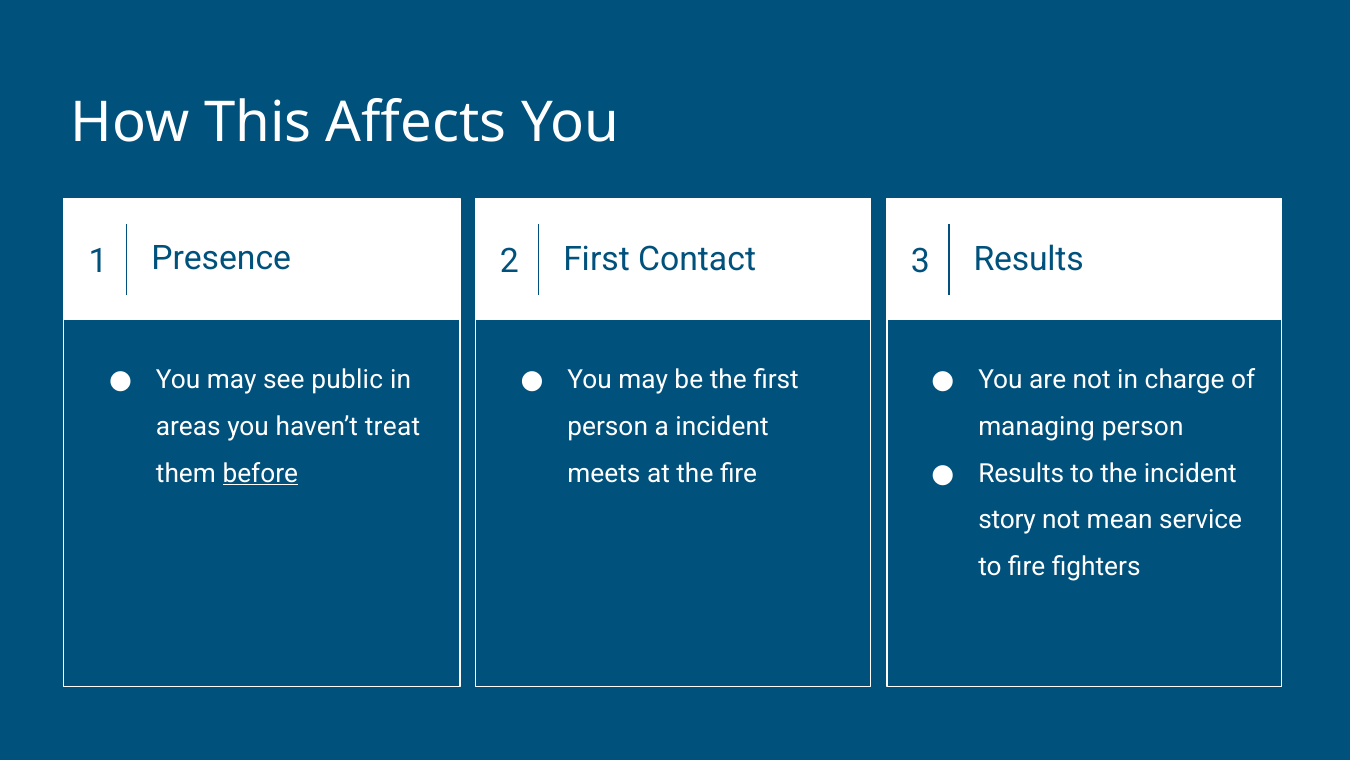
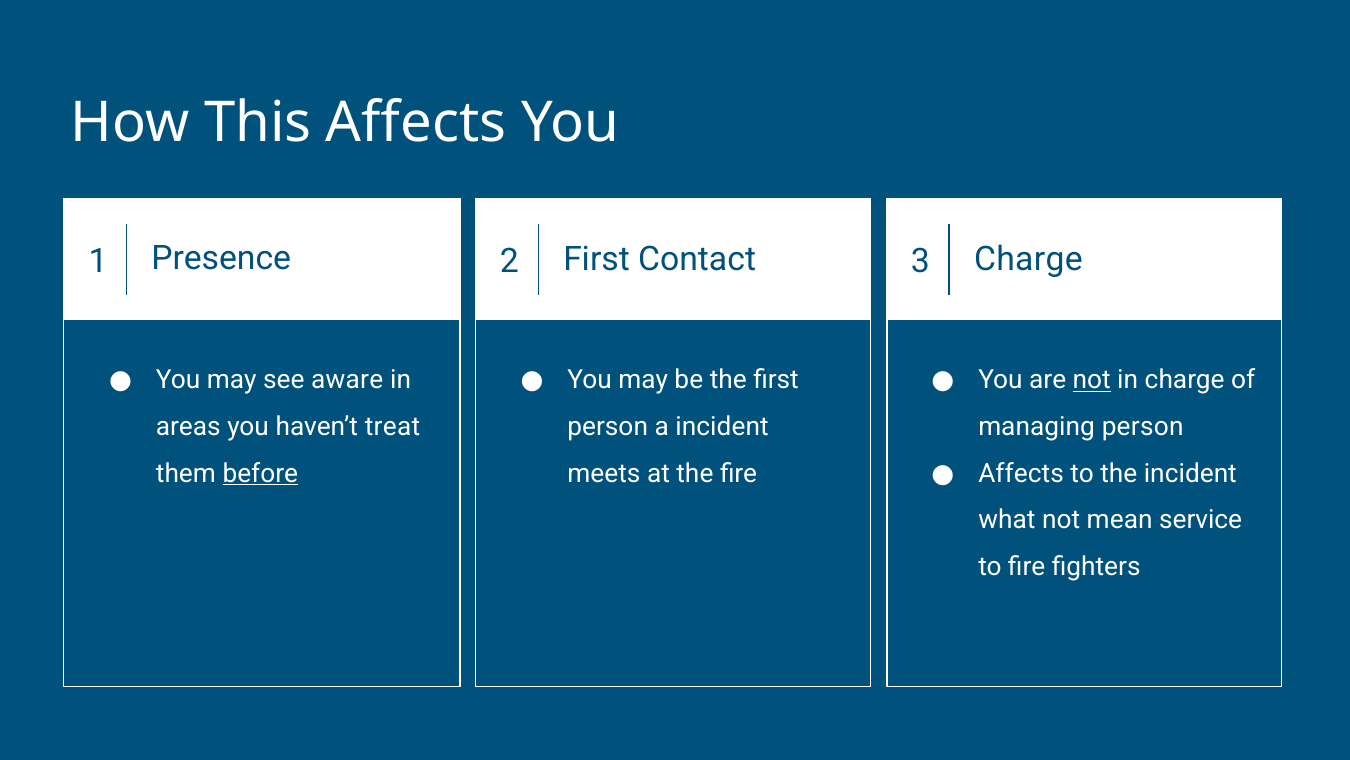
3 Results: Results -> Charge (1028, 259)
public: public -> aware (347, 380)
not underline: none -> present (1092, 380)
Results: Results -> Affects (1021, 473)
story: story -> what (1007, 520)
